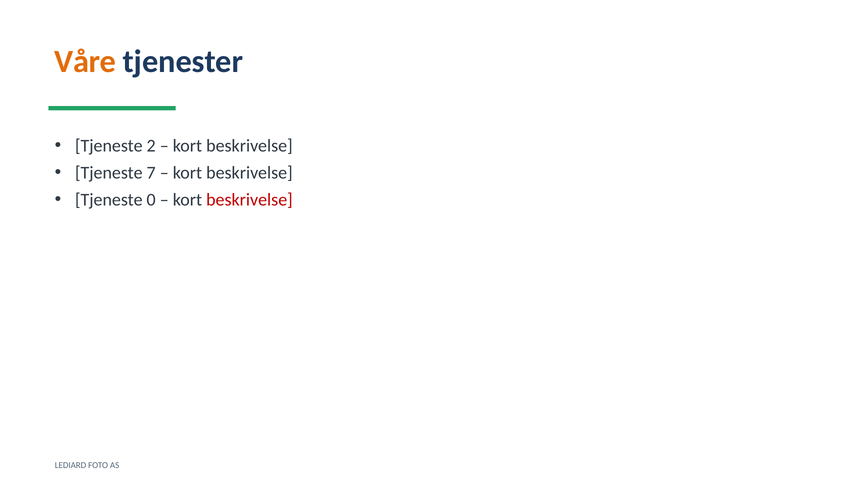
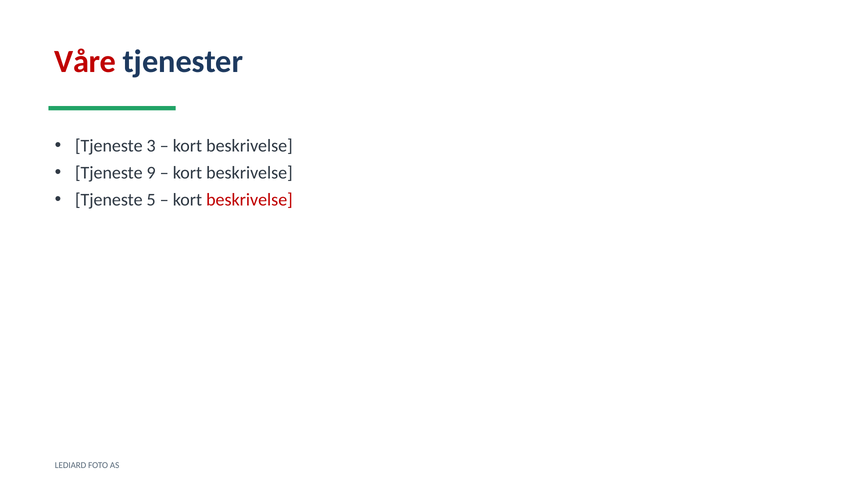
Våre colour: orange -> red (85, 62)
2: 2 -> 3 (151, 146)
7: 7 -> 9 (151, 173)
0: 0 -> 5 (151, 200)
